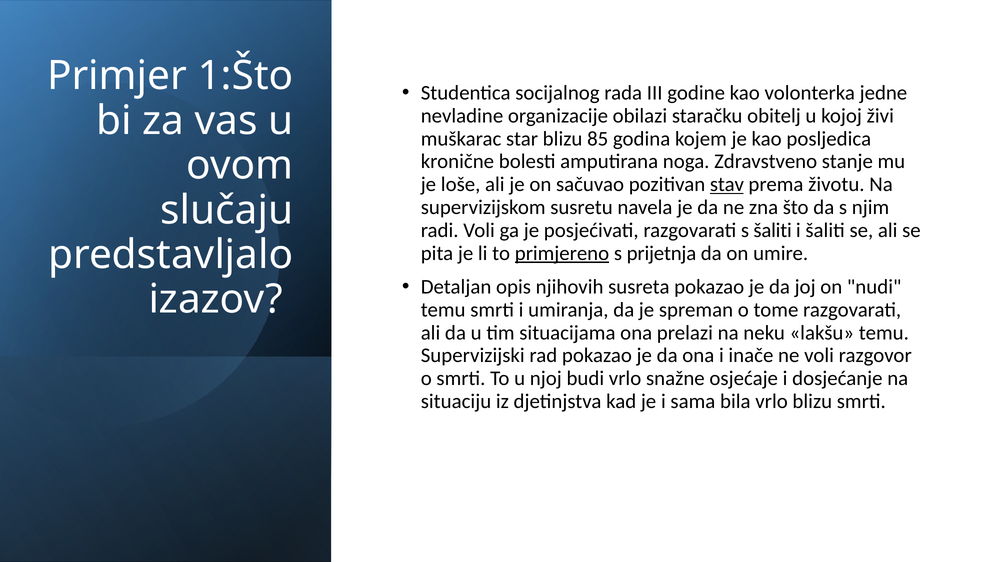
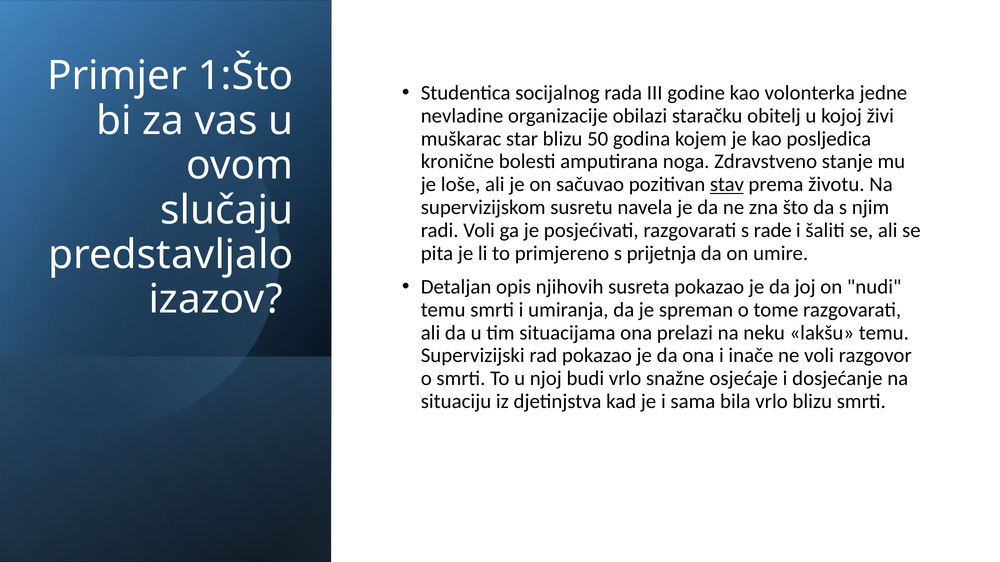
85: 85 -> 50 (598, 139)
s šaliti: šaliti -> rade (773, 231)
primjereno underline: present -> none (562, 254)
